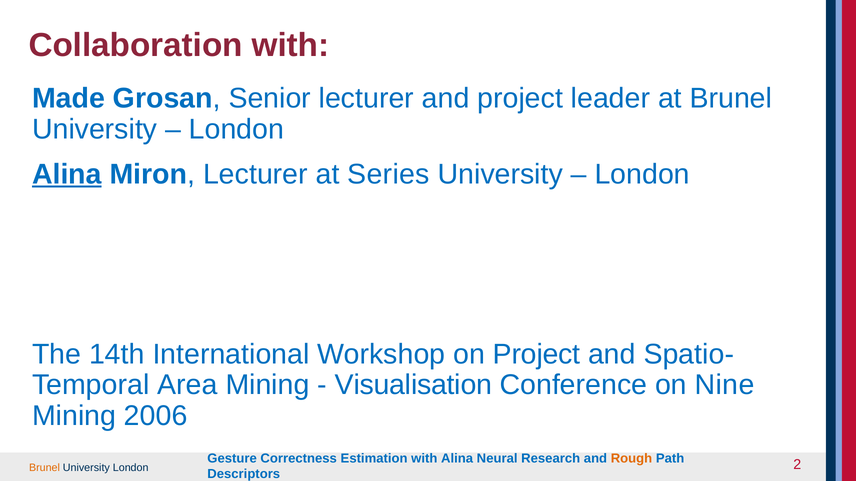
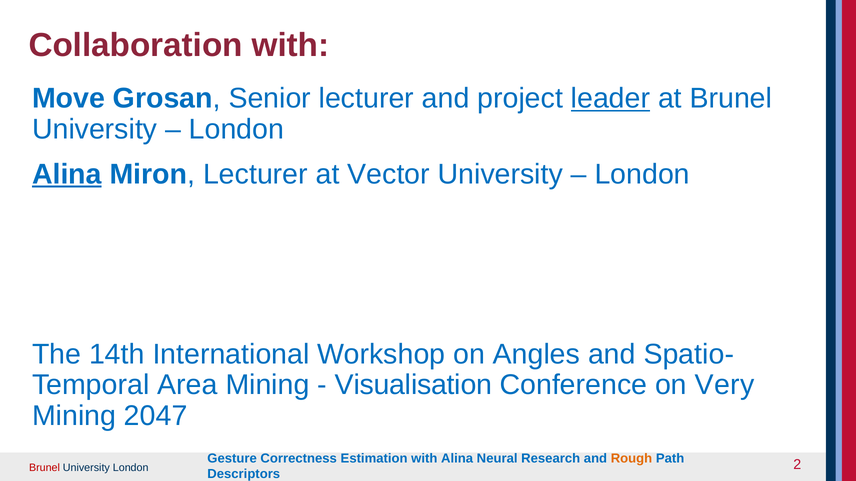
Made: Made -> Move (69, 98)
leader underline: none -> present (610, 98)
Series: Series -> Vector (389, 174)
on Project: Project -> Angles (537, 355)
Nine: Nine -> Very (725, 385)
2006: 2006 -> 2047 (156, 416)
Brunel colour: orange -> red (44, 468)
